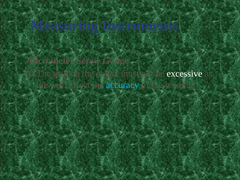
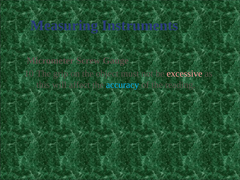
excessive colour: white -> pink (184, 74)
